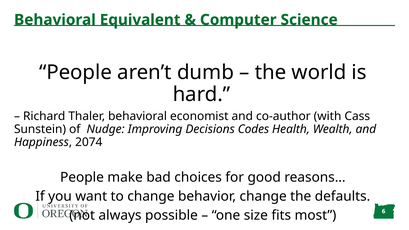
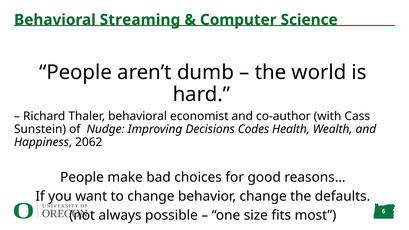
Equivalent: Equivalent -> Streaming (140, 20)
2074: 2074 -> 2062 (89, 142)
